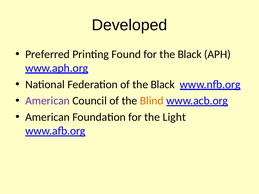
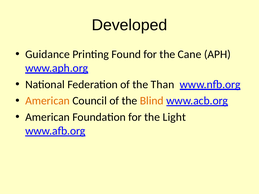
Preferred: Preferred -> Guidance (48, 54)
for the Black: Black -> Cane (190, 54)
of the Black: Black -> Than (163, 85)
American colour: purple -> orange (48, 101)
